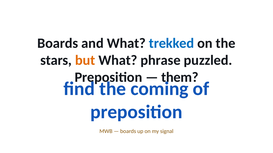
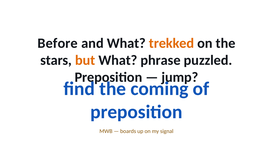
Boards: Boards -> Before (58, 43)
trekked colour: blue -> orange (172, 43)
them: them -> jump (180, 77)
